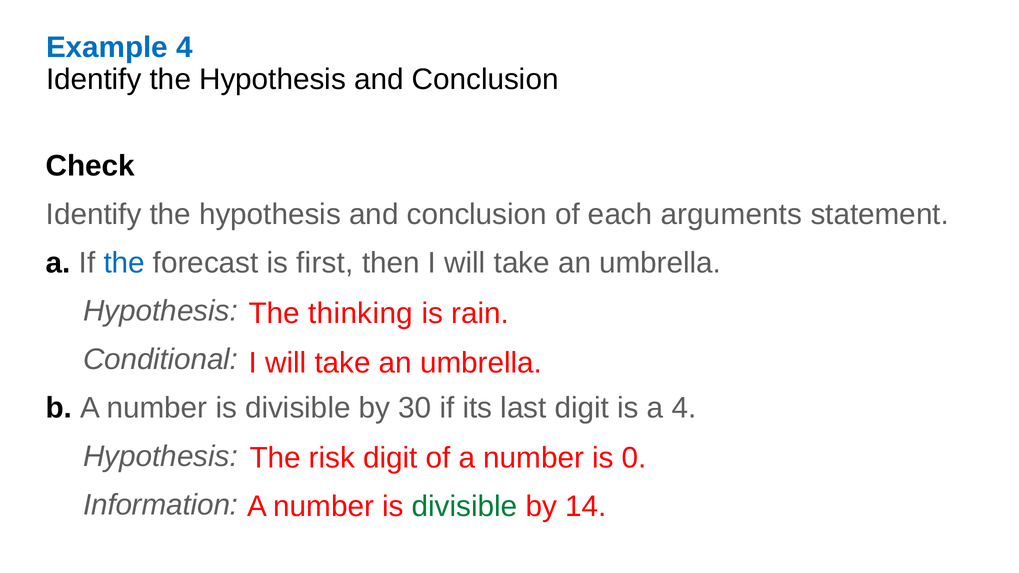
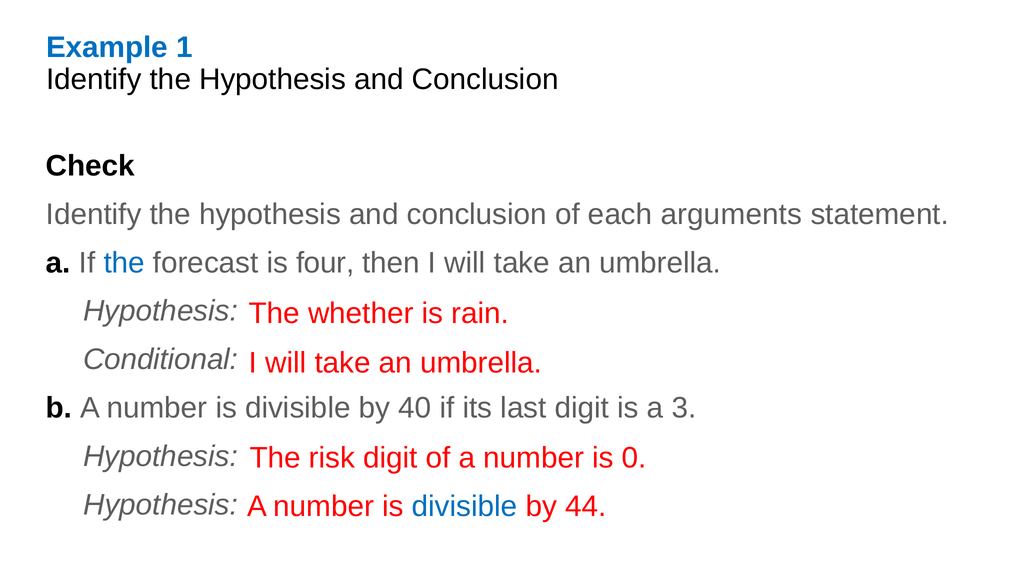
Example 4: 4 -> 1 (185, 48)
first: first -> four (325, 263)
thinking: thinking -> whether (361, 314)
30: 30 -> 40 (415, 408)
a 4: 4 -> 3 (684, 408)
Information: Information -> Hypothesis (161, 505)
divisible colour: green -> blue (465, 506)
14: 14 -> 44 (586, 506)
